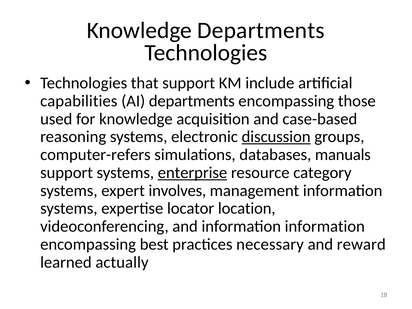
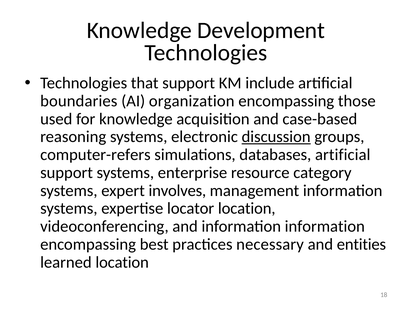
Knowledge Departments: Departments -> Development (261, 30)
capabilities: capabilities -> boundaries (79, 101)
AI departments: departments -> organization (192, 101)
databases manuals: manuals -> artificial (343, 155)
enterprise underline: present -> none (192, 173)
reward: reward -> entities (361, 244)
learned actually: actually -> location (122, 262)
